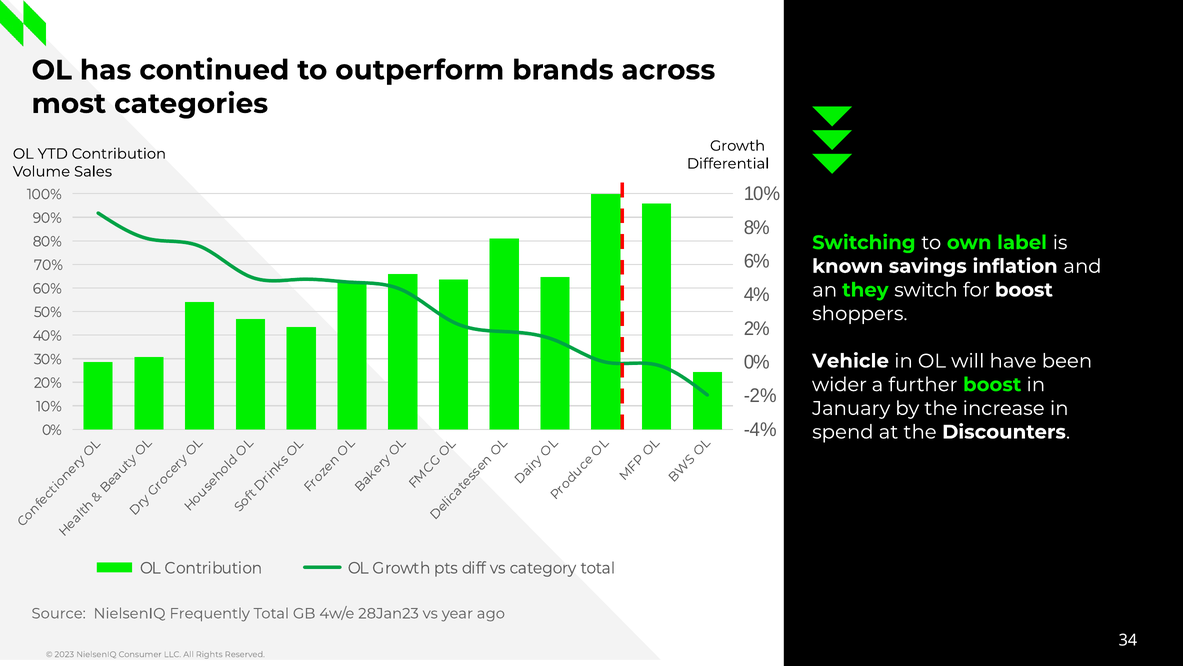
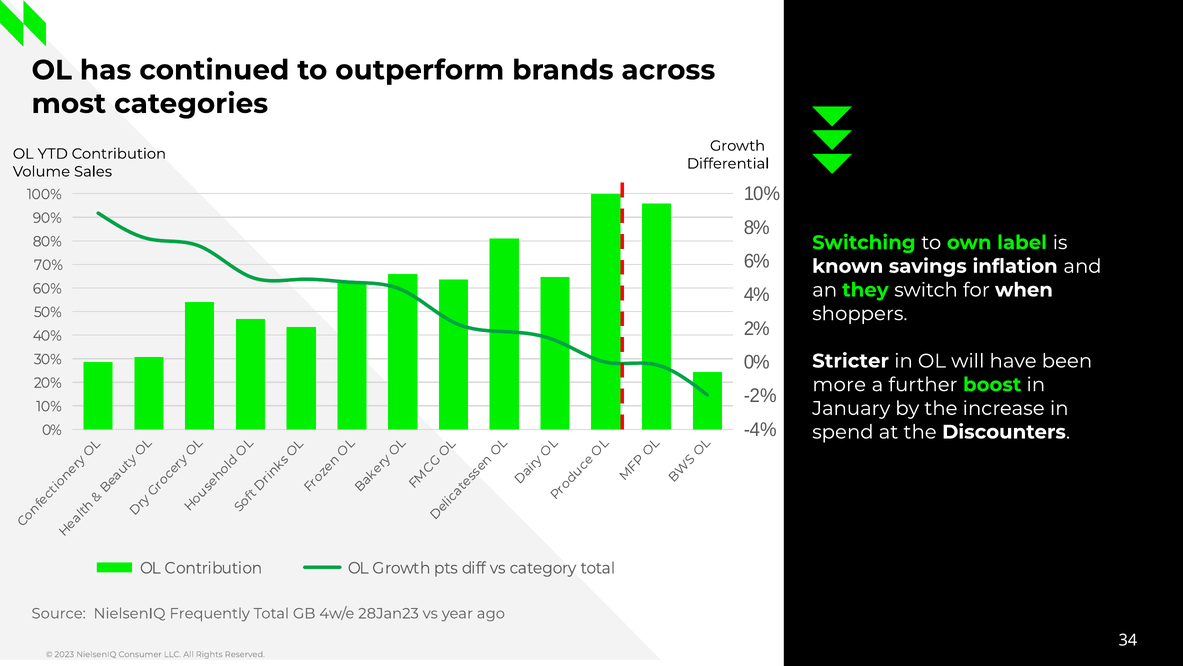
for boost: boost -> when (1024, 290)
Vehicle: Vehicle -> Stricter (851, 361)
wider: wider -> more (839, 384)
